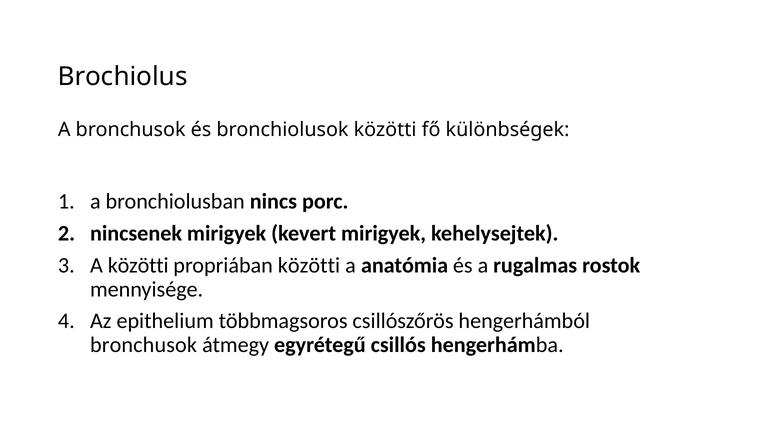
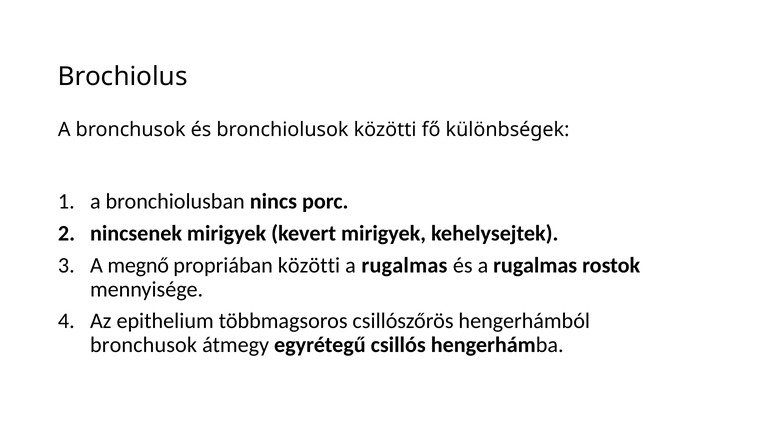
A közötti: közötti -> megnő (138, 265)
anatómia: anatómia -> rugalmas (404, 265)
